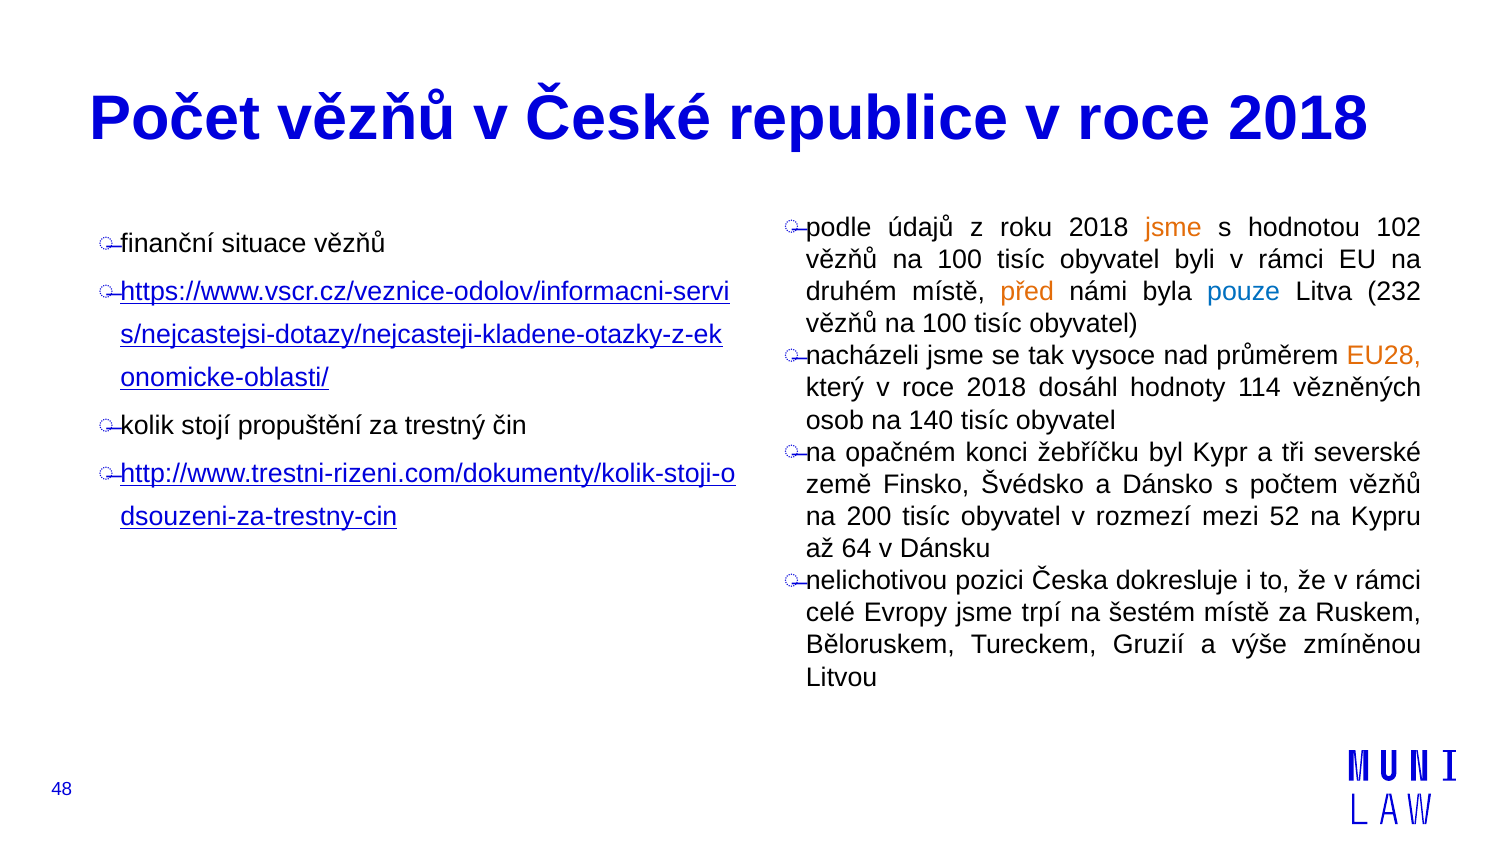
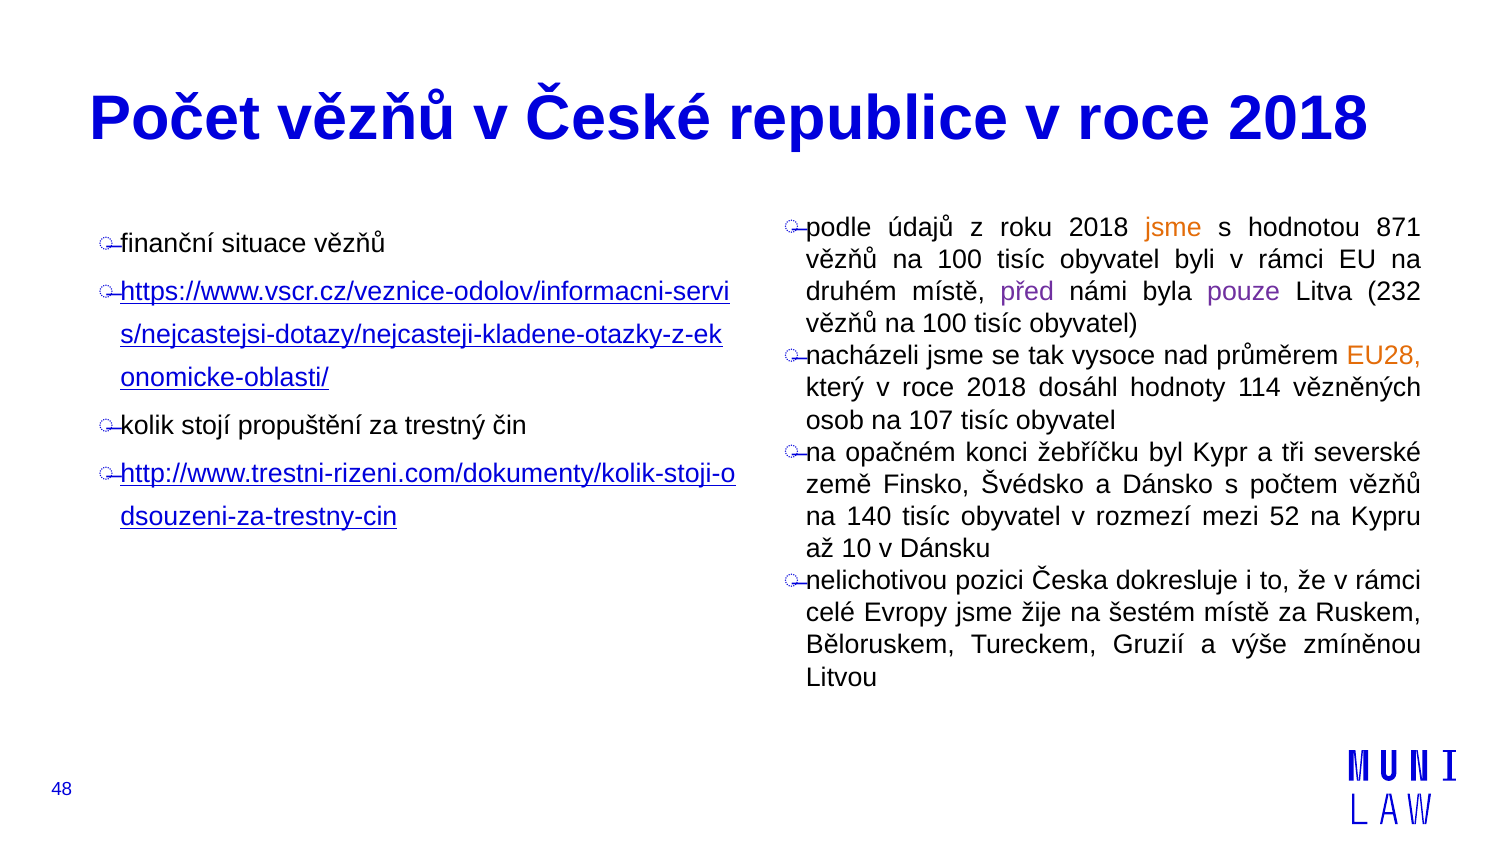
102: 102 -> 871 (1399, 227)
před colour: orange -> purple (1027, 292)
pouze colour: blue -> purple (1244, 292)
140: 140 -> 107 (931, 420)
200: 200 -> 140 (869, 517)
64: 64 -> 10 (857, 549)
trpí: trpí -> žije (1041, 613)
